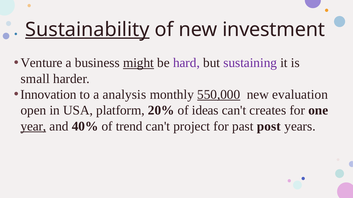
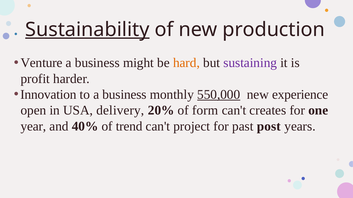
investment: investment -> production (274, 30)
might underline: present -> none (138, 63)
hard colour: purple -> orange (186, 63)
small: small -> profit (35, 79)
to a analysis: analysis -> business (125, 95)
evaluation: evaluation -> experience (300, 95)
platform: platform -> delivery (120, 111)
ideas: ideas -> form (205, 111)
year underline: present -> none (33, 127)
